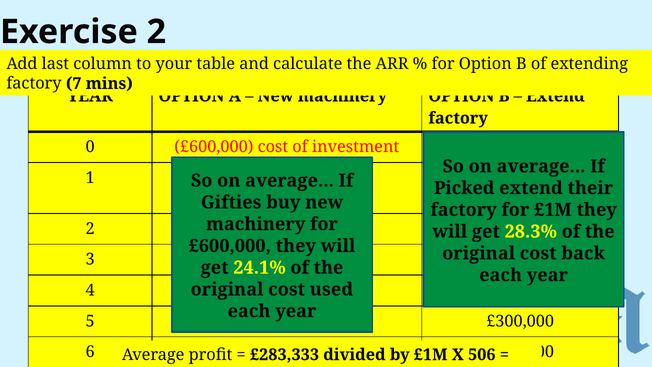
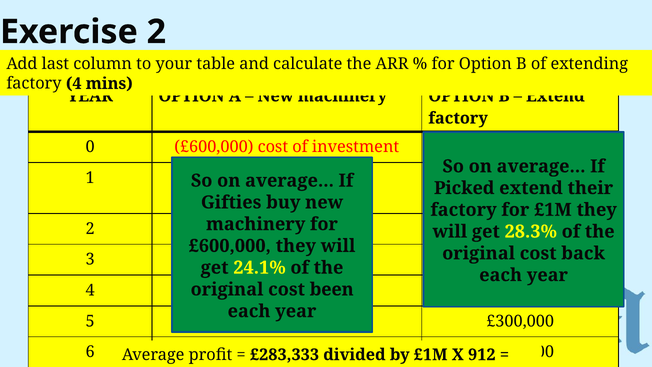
factory 7: 7 -> 4 (74, 84)
used: used -> been (332, 289)
506: 506 -> 912 (482, 355)
